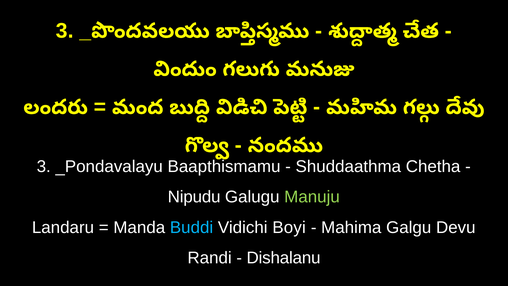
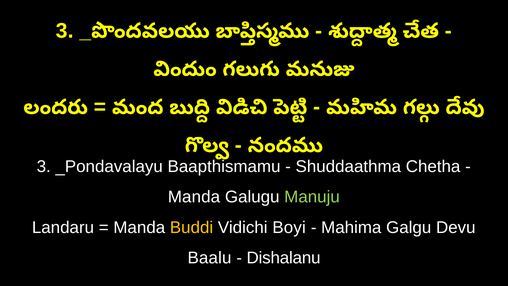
Nipudu: Nipudu -> Manda (194, 197)
Buddi colour: light blue -> yellow (192, 227)
Randi: Randi -> Baalu (209, 258)
